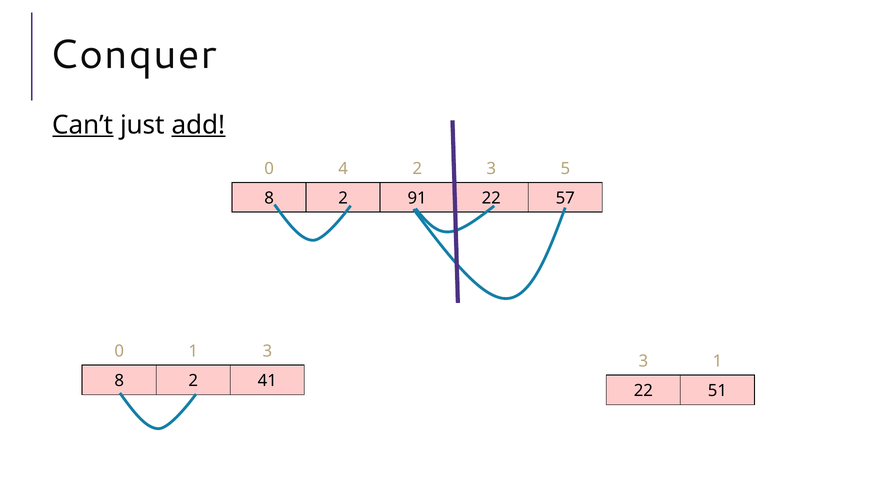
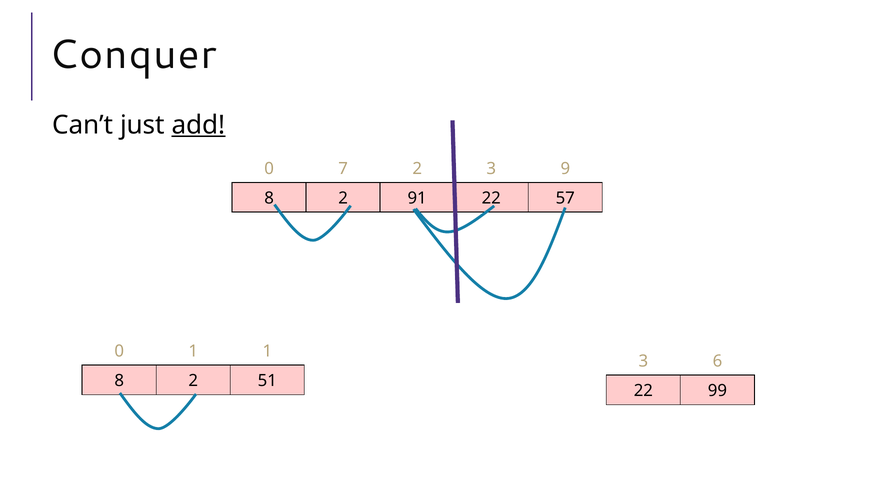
Can’t underline: present -> none (83, 125)
4: 4 -> 7 (343, 169)
5: 5 -> 9 (565, 169)
1 3: 3 -> 1 (267, 351)
3 1: 1 -> 6 (717, 361)
41: 41 -> 51 (267, 381)
51: 51 -> 99 (717, 391)
